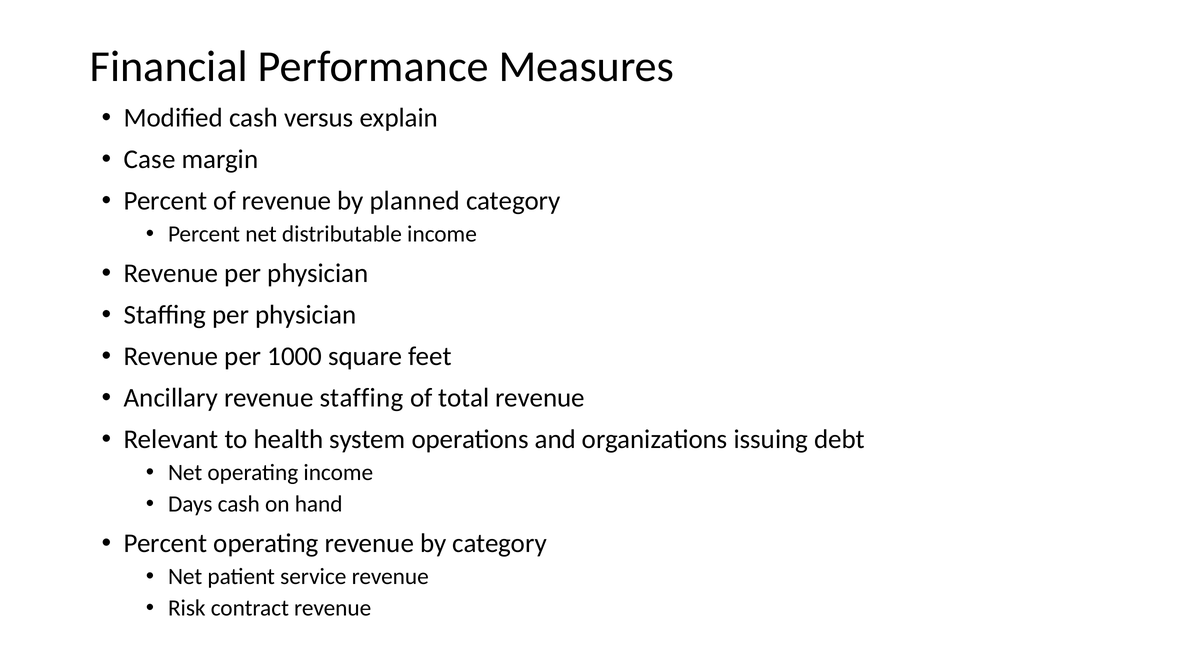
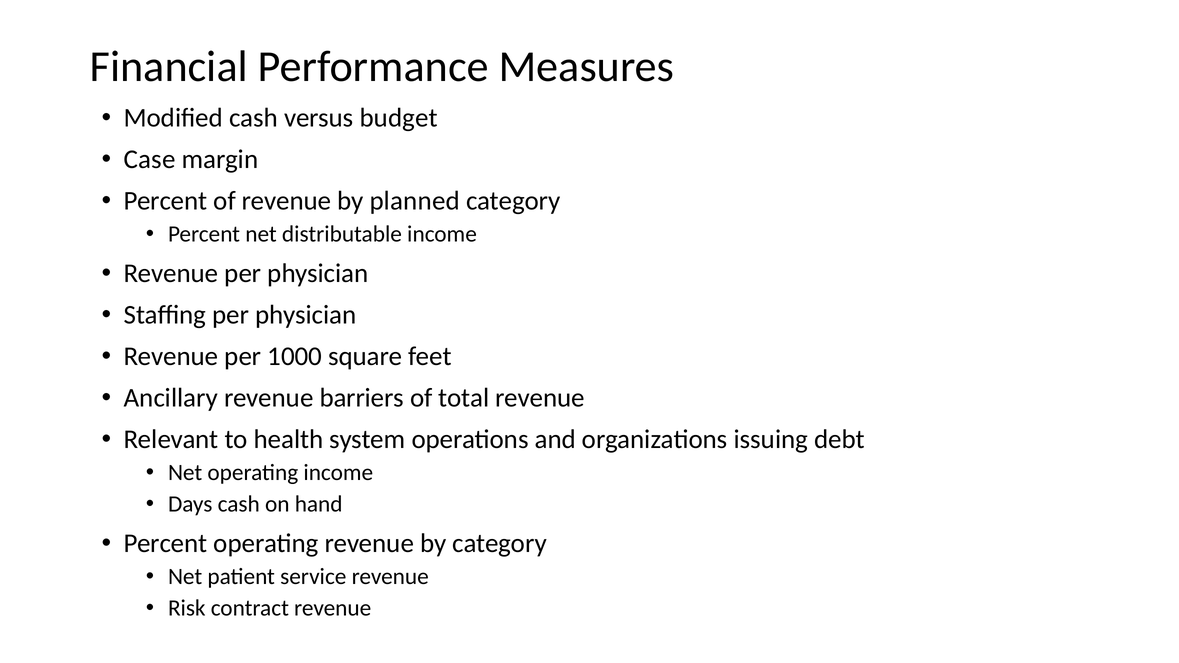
explain: explain -> budget (399, 118)
revenue staffing: staffing -> barriers (362, 398)
